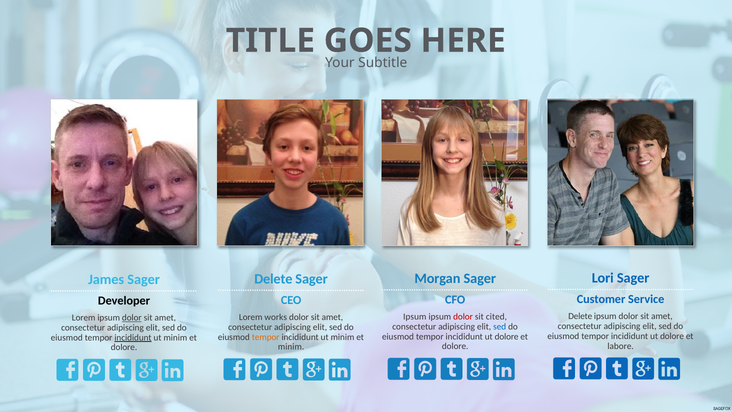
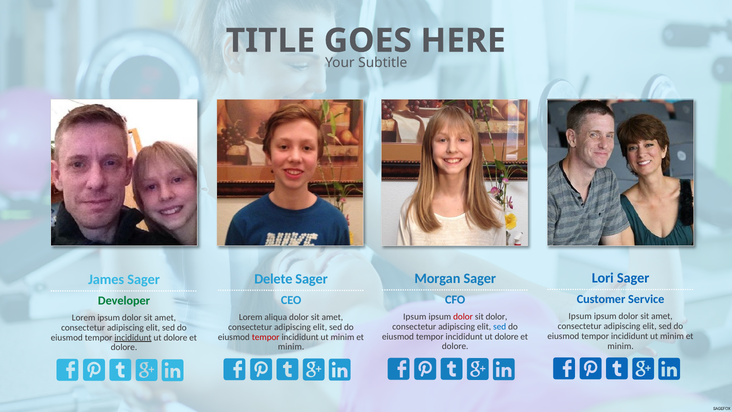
Developer colour: black -> green (124, 300)
Delete: Delete -> Ipsum (580, 316)
sit cited: cited -> dolor (497, 317)
works: works -> aliqua (276, 317)
dolor underline: present -> none (132, 318)
dolore: dolore -> minim (672, 336)
tempor colour: orange -> red (266, 337)
minim: minim -> dolore (175, 337)
labore: labore -> minim (621, 346)
